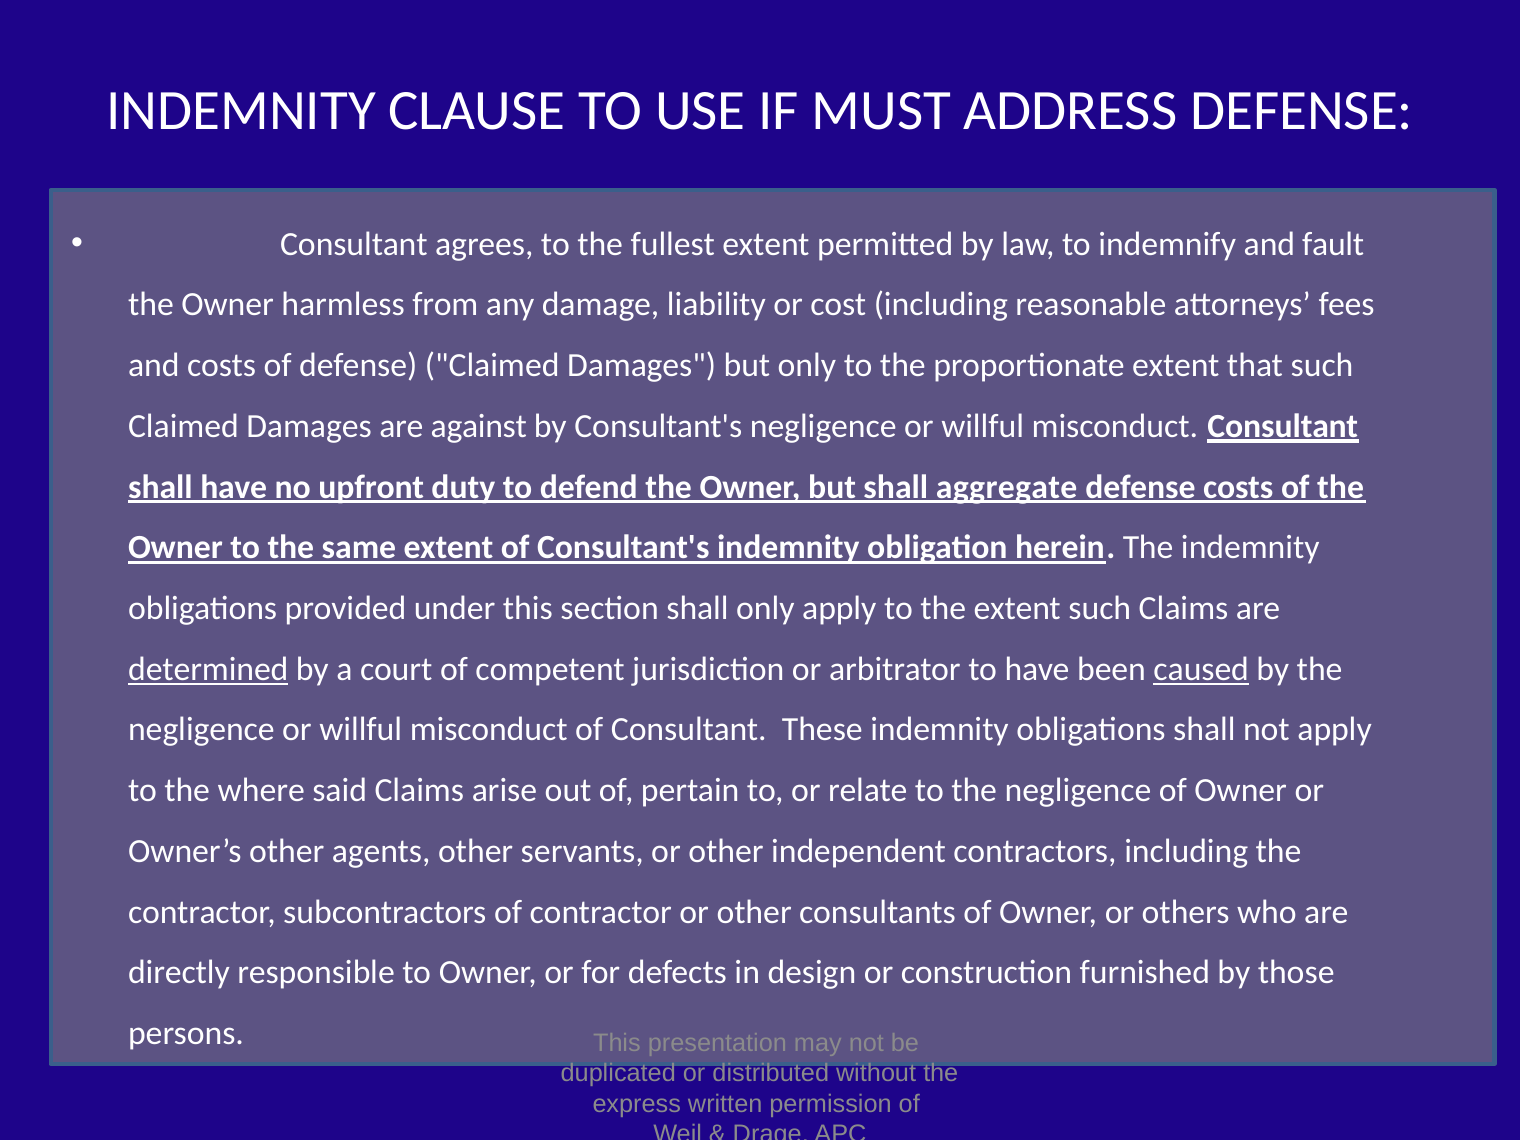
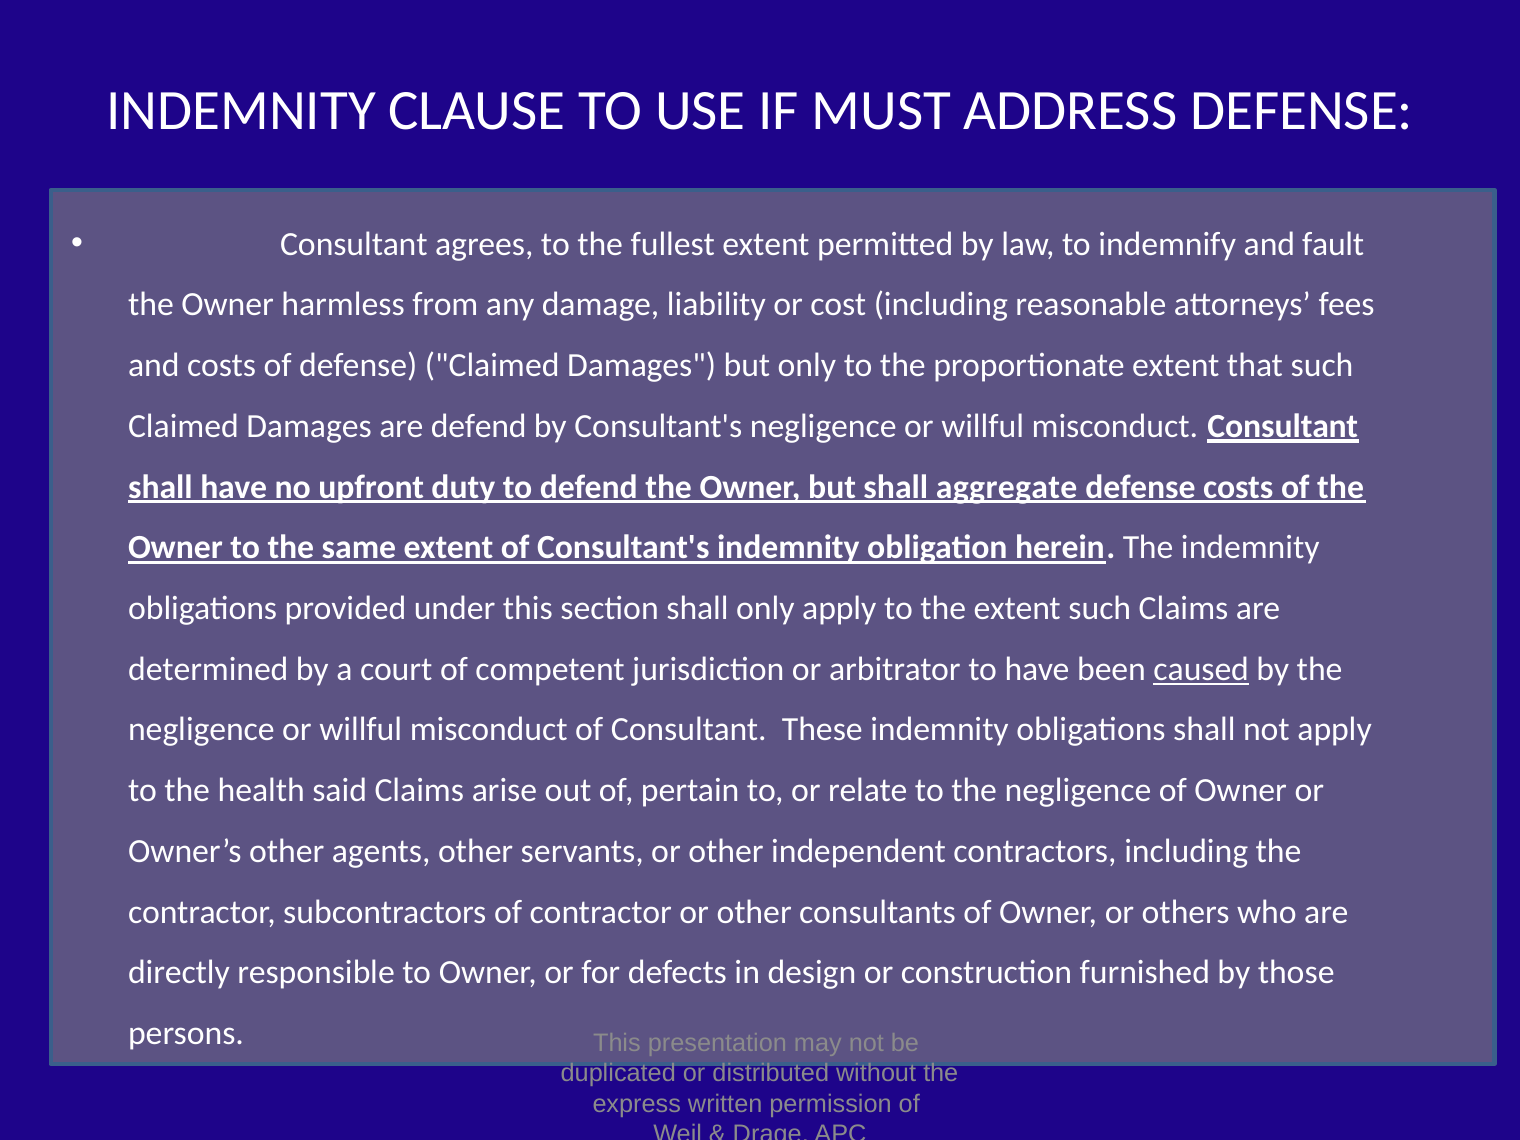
are against: against -> defend (479, 426)
determined underline: present -> none (208, 669)
where: where -> health (261, 791)
